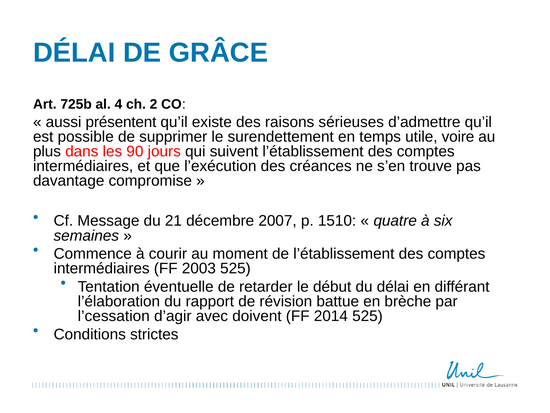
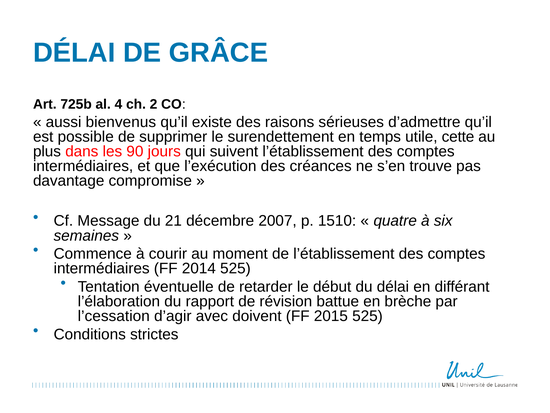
présentent: présentent -> bienvenus (121, 122)
voire: voire -> cette (458, 136)
2003: 2003 -> 2014 (199, 268)
2014: 2014 -> 2015 (331, 316)
